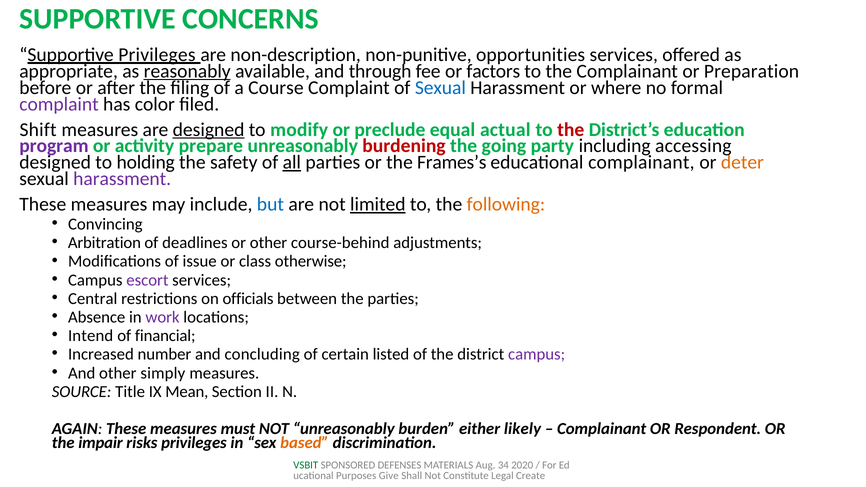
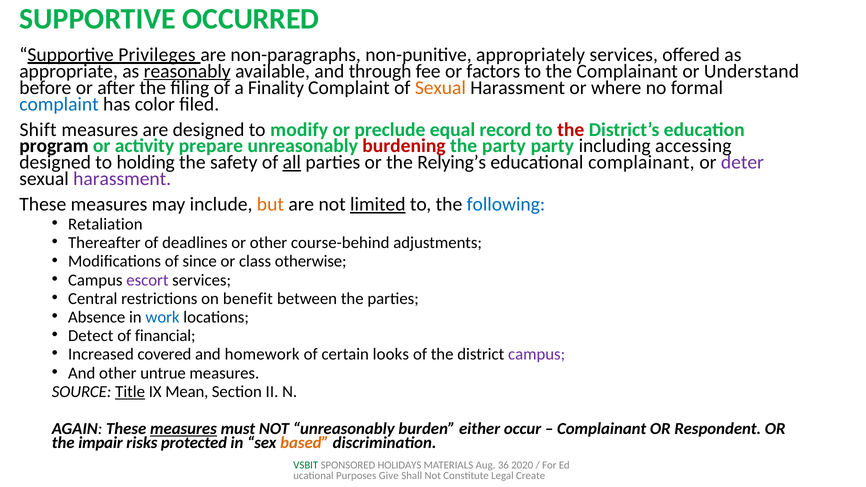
CONCERNS: CONCERNS -> OCCURRED (251, 19)
non-description: non-description -> non-paragraphs (296, 55)
opportunities: opportunities -> appropriately (531, 55)
Preparation: Preparation -> Understand (751, 71)
Course: Course -> Finality (276, 88)
Sexual colour: blue -> orange (440, 88)
complaint colour: purple -> blue (59, 104)
designed underline: present -> none (209, 130)
actual: actual -> record (505, 130)
program colour: purple -> black (54, 146)
the going: going -> party (504, 146)
Frames’s: Frames’s -> Relying’s (452, 162)
deter colour: orange -> purple (742, 162)
but colour: blue -> orange (270, 204)
following colour: orange -> blue (506, 204)
Convincing: Convincing -> Retaliation (105, 224)
Arbitration: Arbitration -> Thereafter (104, 243)
issue: issue -> since (200, 262)
officials: officials -> benefit (248, 299)
work colour: purple -> blue (163, 317)
Intend: Intend -> Detect (91, 336)
number: number -> covered (164, 354)
concluding: concluding -> homework (262, 354)
listed: listed -> looks (391, 354)
simply: simply -> untrue (163, 373)
Title underline: none -> present (130, 392)
measures underline: none -> present (183, 429)
likely: likely -> occur (523, 429)
risks privileges: privileges -> protected (194, 443)
DEFENSES: DEFENSES -> HOLIDAYS (400, 465)
34: 34 -> 36 (503, 465)
